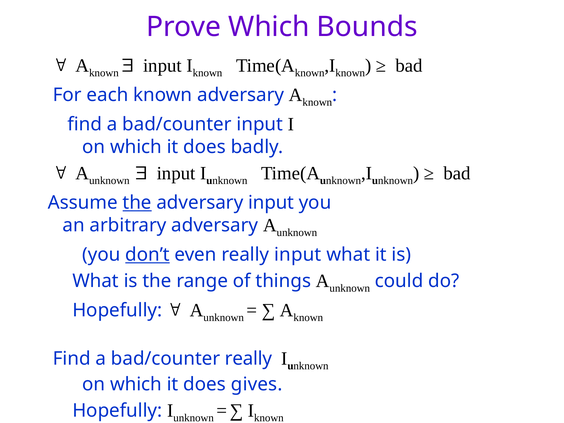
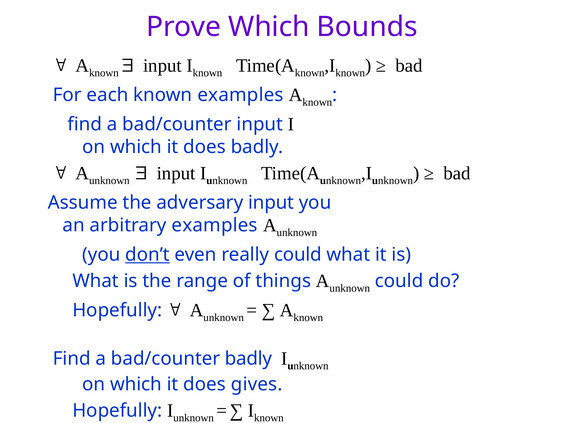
known adversary: adversary -> examples (240, 95)
the underline: present -> none (137, 203)
arbitrary adversary: adversary -> examples (215, 225)
really input: input -> could (298, 255)
bad/counter really: really -> badly (249, 359)
